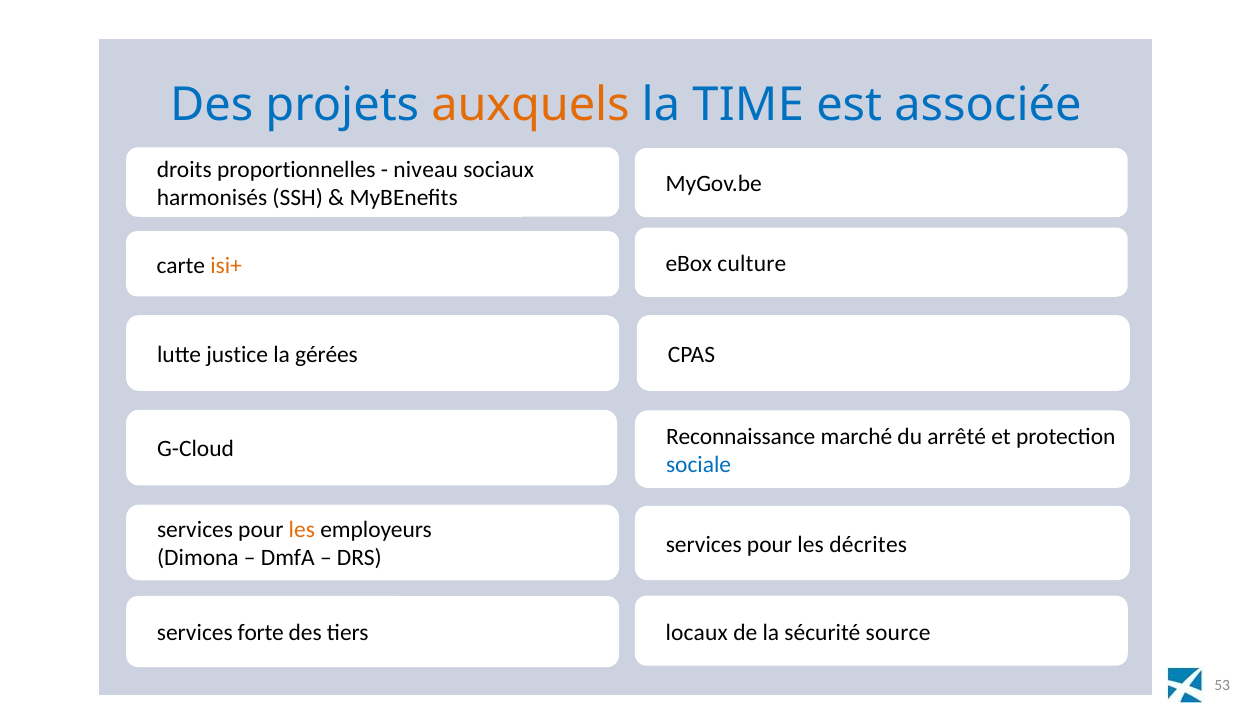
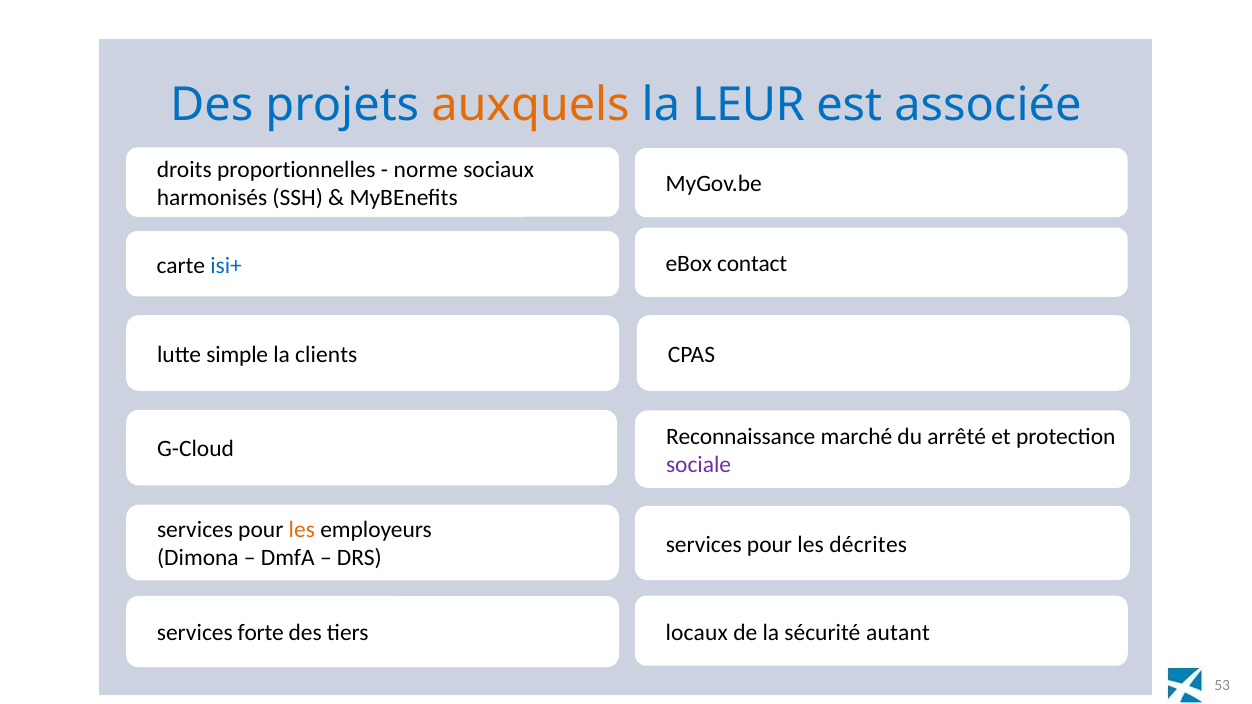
TIME: TIME -> LEUR (749, 105)
niveau: niveau -> norme (426, 170)
isi+ colour: orange -> blue (226, 265)
culture: culture -> contact (752, 264)
justice: justice -> simple (237, 355)
gérées: gérées -> clients (326, 355)
sociale colour: blue -> purple (699, 465)
source: source -> autant (898, 633)
